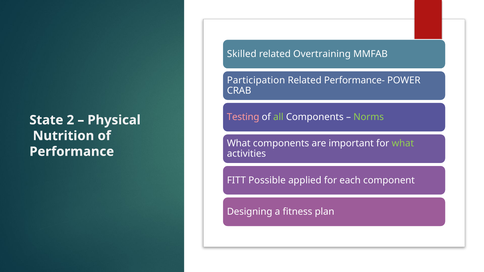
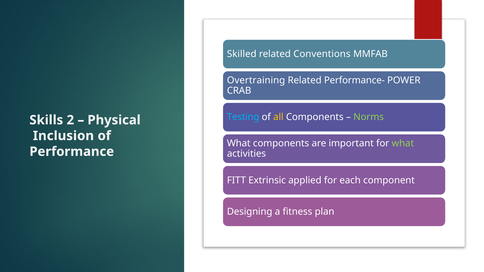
Overtraining: Overtraining -> Conventions (322, 54)
Participation: Participation -> Overtraining (256, 80)
Testing colour: pink -> light blue (243, 117)
all colour: light green -> yellow (278, 117)
State: State -> Skills (46, 120)
Nutrition: Nutrition -> Inclusion (63, 136)
Possible: Possible -> Extrinsic (267, 180)
